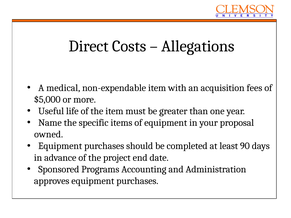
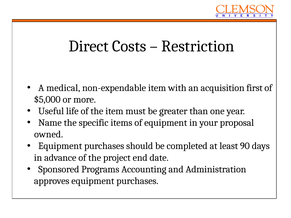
Allegations: Allegations -> Restriction (198, 46)
fees: fees -> first (255, 88)
